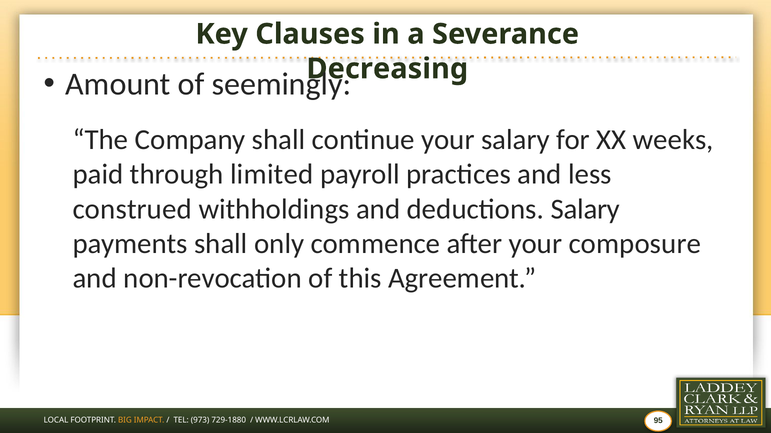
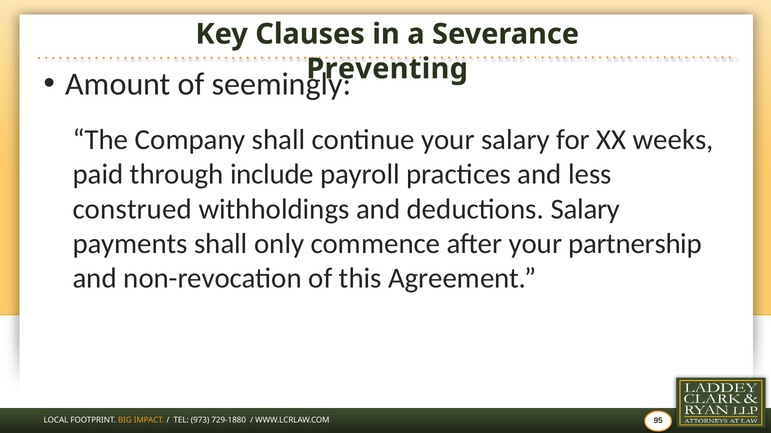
Decreasing: Decreasing -> Preventing (387, 69)
limited: limited -> include (272, 175)
composure: composure -> partnership (635, 244)
